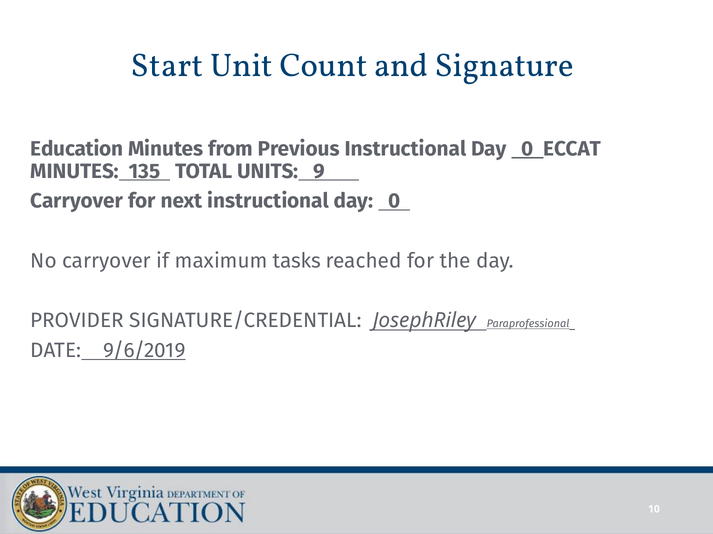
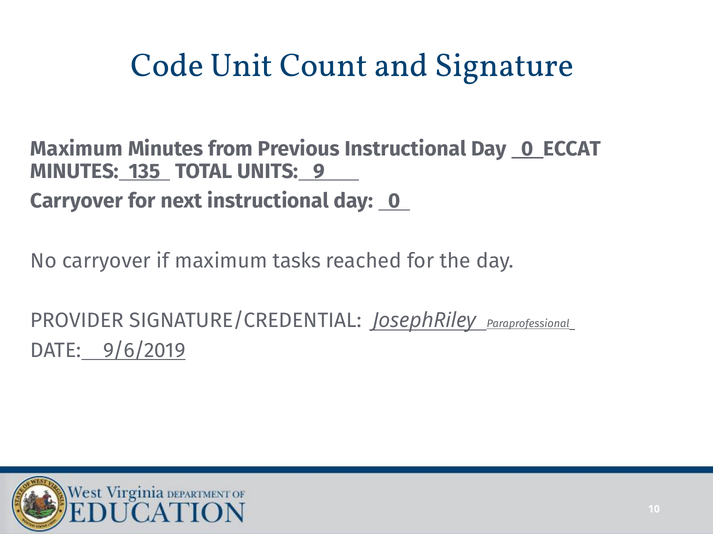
Start: Start -> Code (167, 66)
Education: Education -> Maximum (77, 149)
